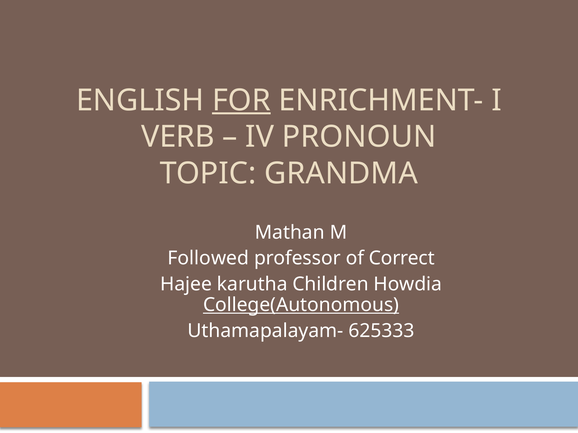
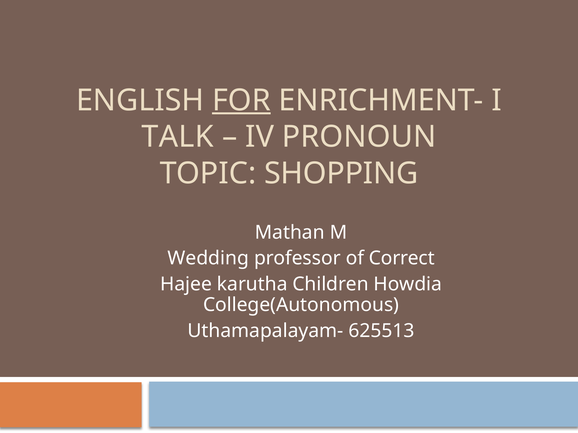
VERB: VERB -> TALK (178, 137)
GRANDMA: GRANDMA -> SHOPPING (341, 174)
Followed: Followed -> Wedding (208, 259)
College(Autonomous underline: present -> none (301, 305)
625333: 625333 -> 625513 (381, 331)
